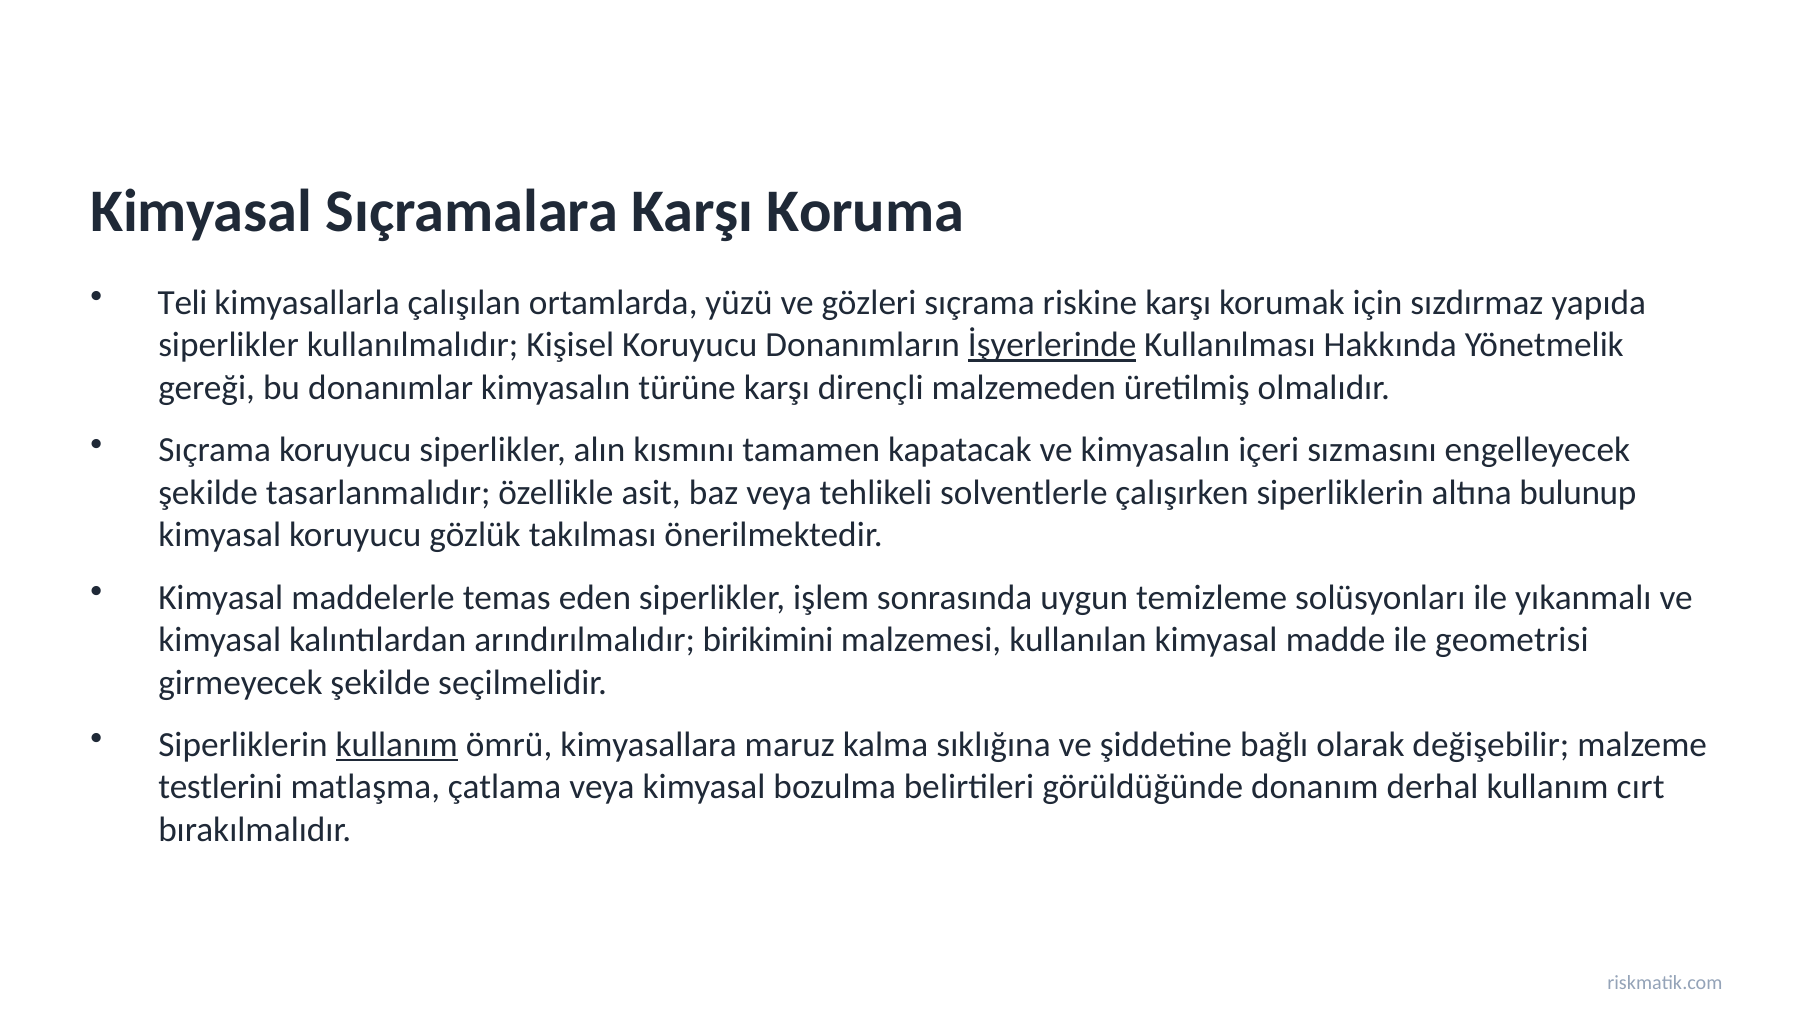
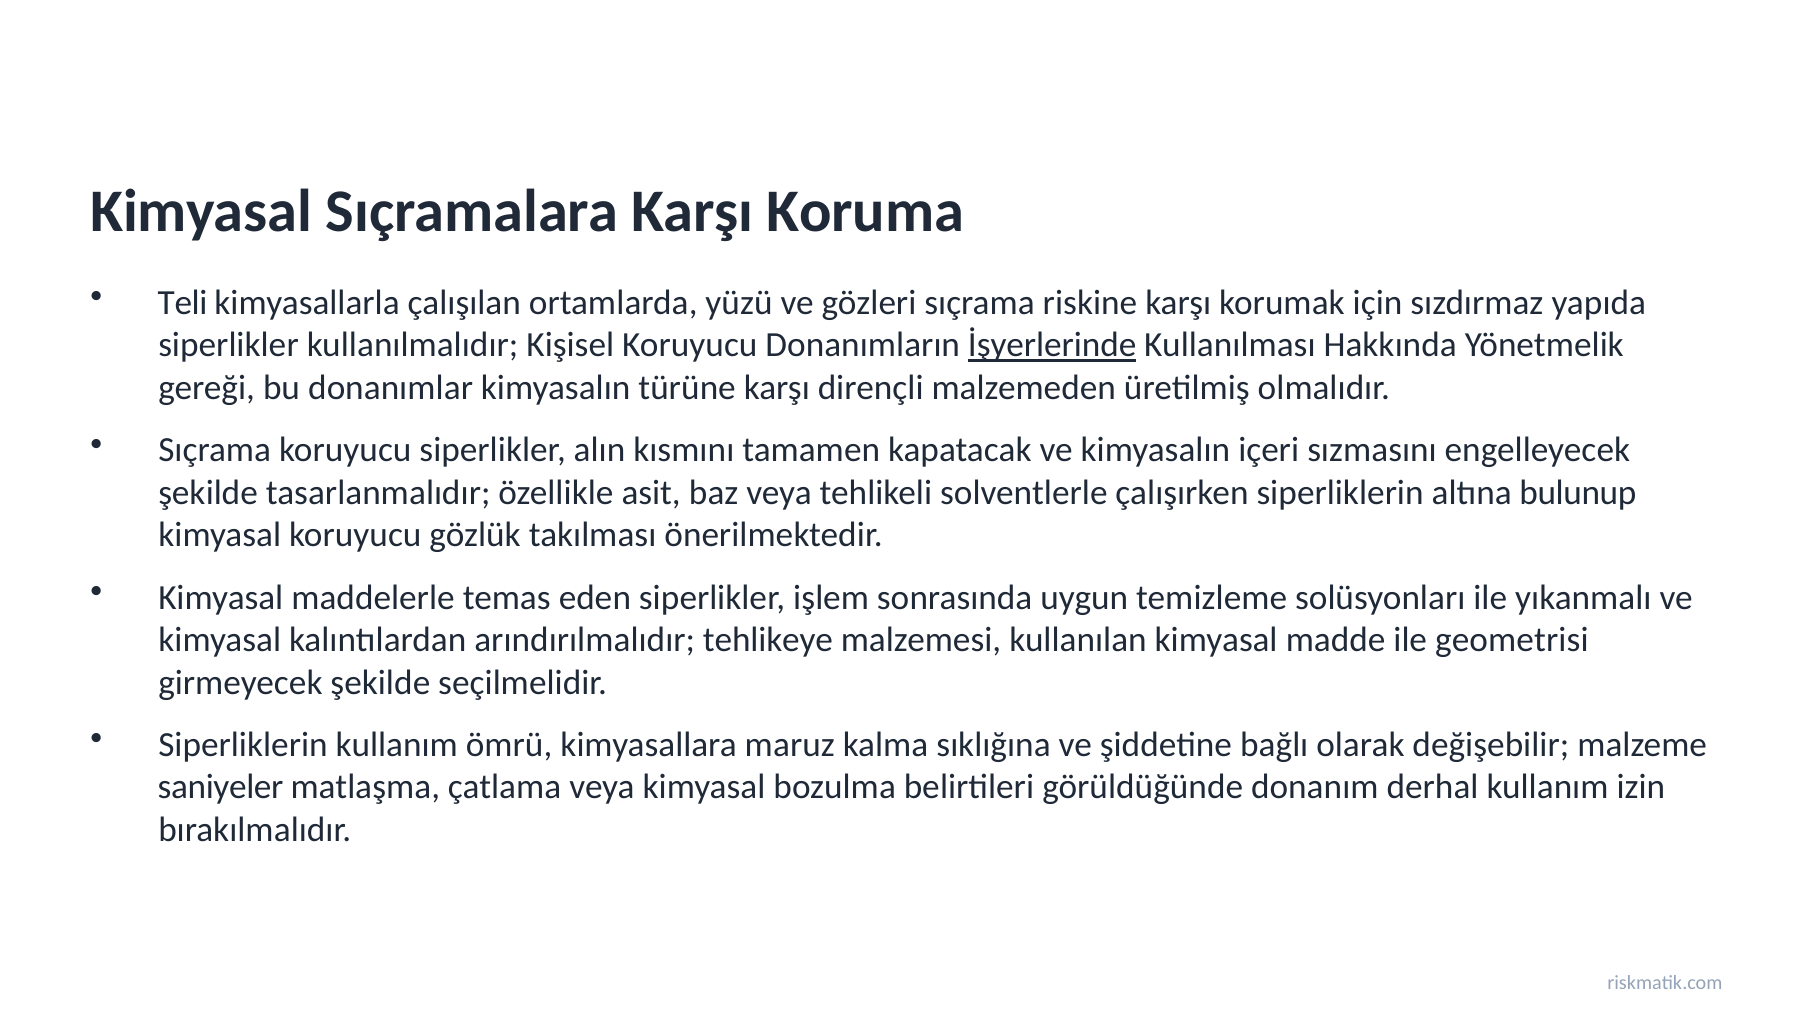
birikimini: birikimini -> tehlikeye (768, 640)
kullanım underline: present -> none (397, 745)
testlerini: testlerini -> saniyeler (221, 787)
cırt: cırt -> izin (1641, 787)
